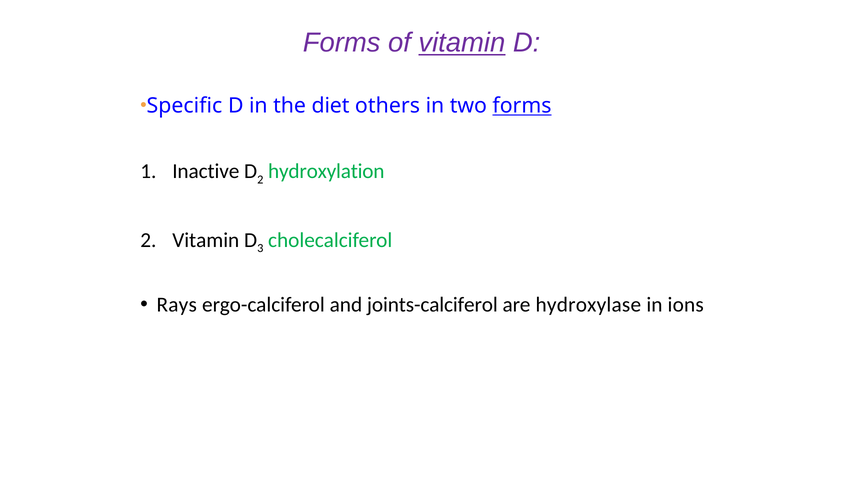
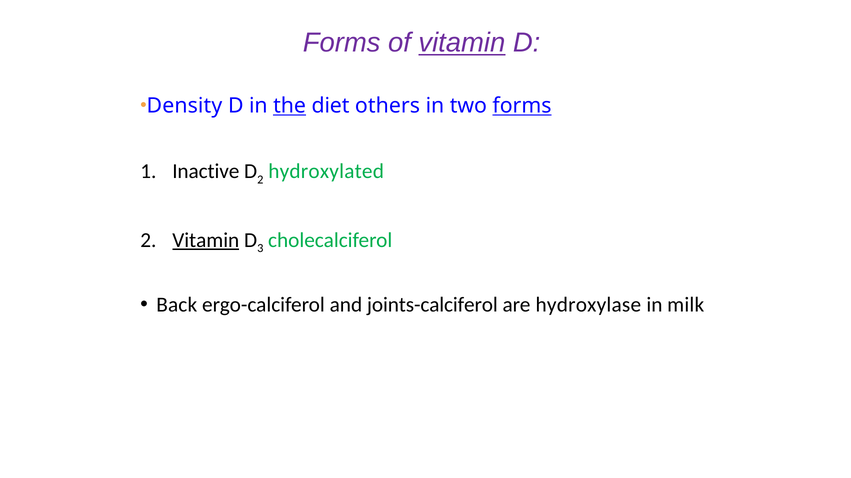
Specific: Specific -> Density (184, 106)
the underline: none -> present (290, 106)
hydroxylation: hydroxylation -> hydroxylated (326, 171)
Vitamin underline: none -> present (206, 240)
Rays: Rays -> Back (177, 305)
ions: ions -> milk (686, 305)
